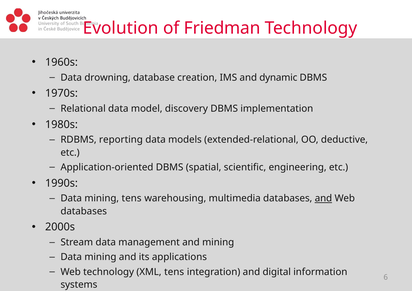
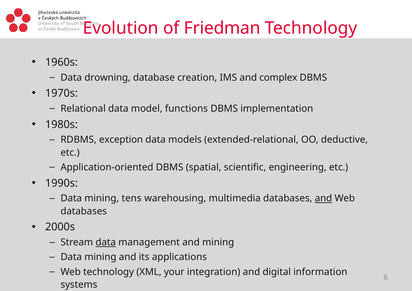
dynamic: dynamic -> complex (278, 78)
discovery: discovery -> functions (186, 109)
reporting: reporting -> exception (121, 140)
data underline: none -> present (106, 243)
XML tens: tens -> your (174, 272)
